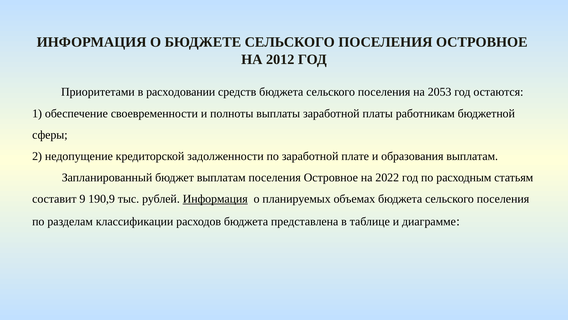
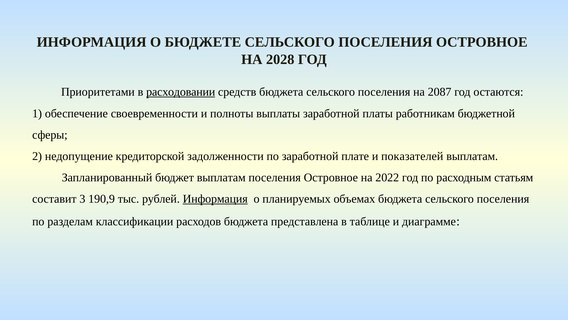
2012: 2012 -> 2028 (280, 59)
расходовании underline: none -> present (181, 92)
2053: 2053 -> 2087 (440, 92)
образования: образования -> показателей (412, 156)
9: 9 -> 3 (82, 199)
